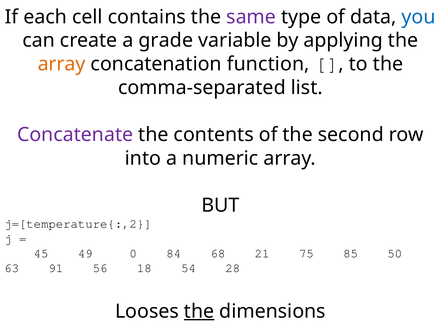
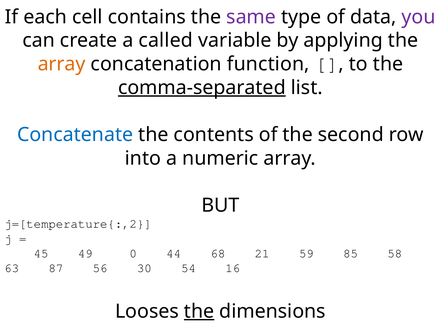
you colour: blue -> purple (419, 17)
grade: grade -> called (166, 40)
comma-separated underline: none -> present (202, 88)
Concatenate colour: purple -> blue (75, 135)
84: 84 -> 44 (174, 253)
75: 75 -> 59 (306, 253)
50: 50 -> 58 (395, 253)
91: 91 -> 87 (56, 268)
18: 18 -> 30 (144, 268)
28: 28 -> 16 (233, 268)
